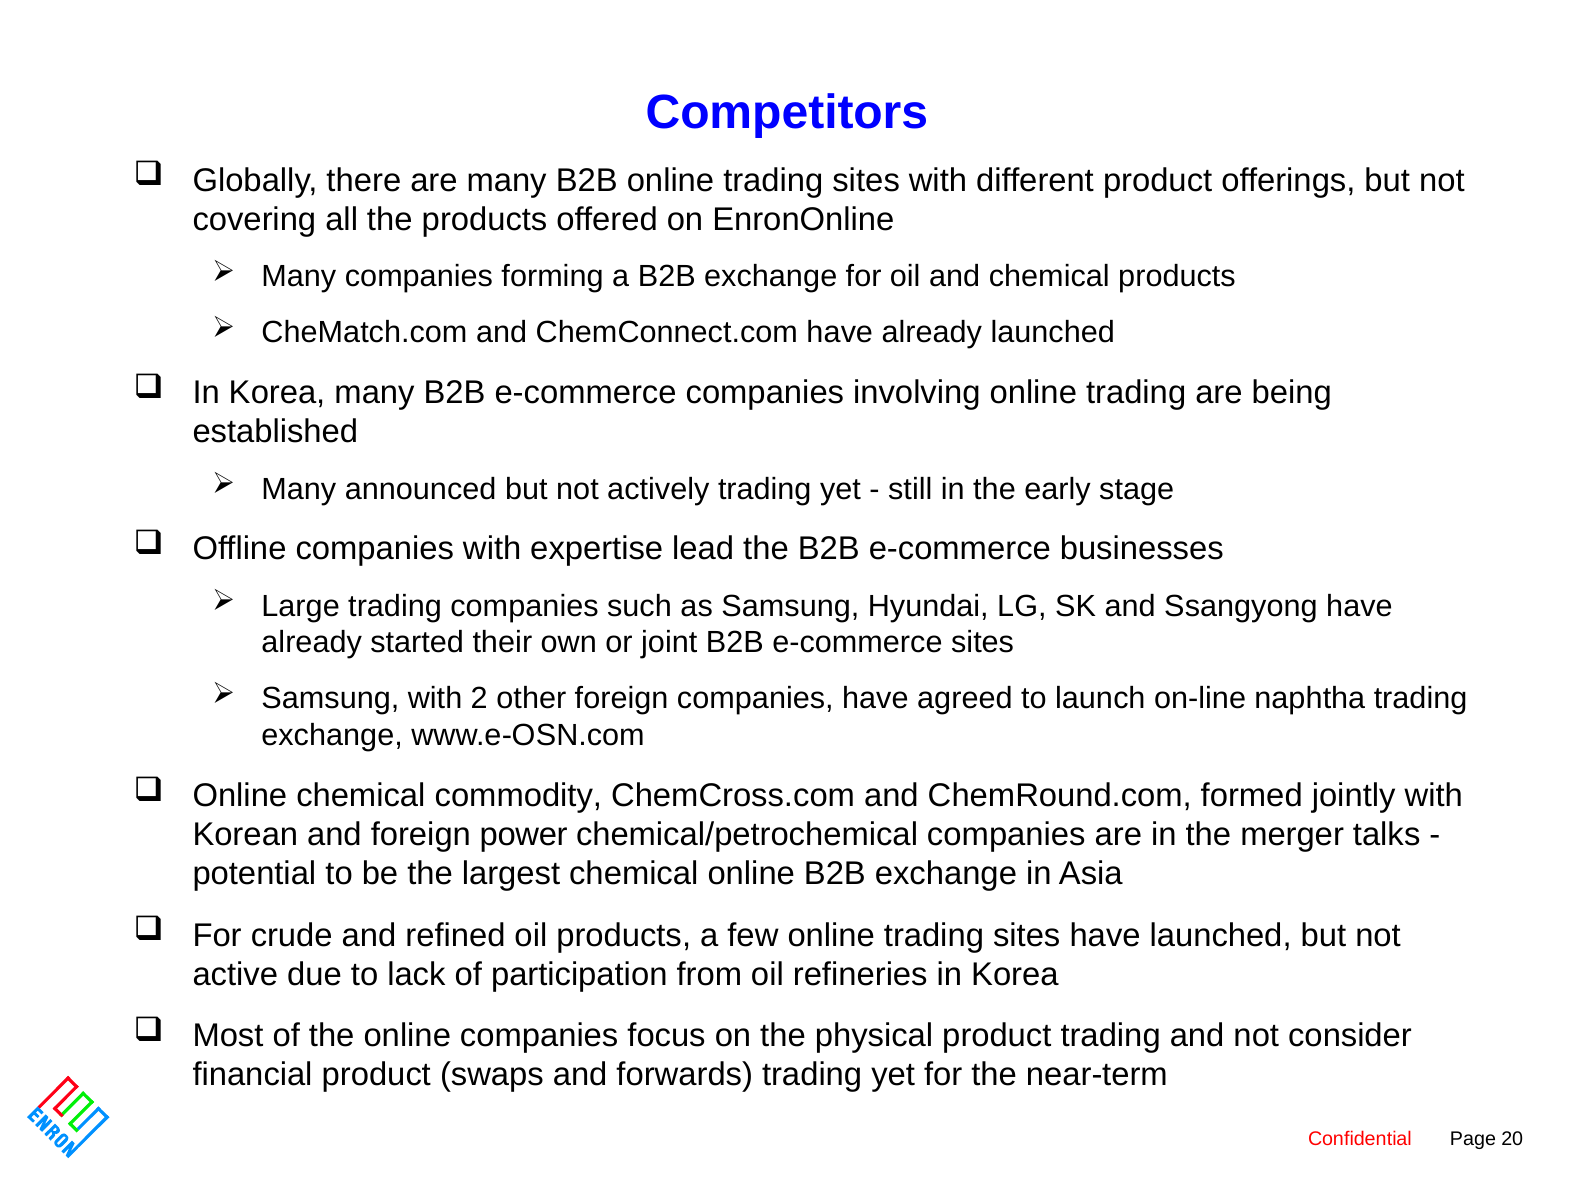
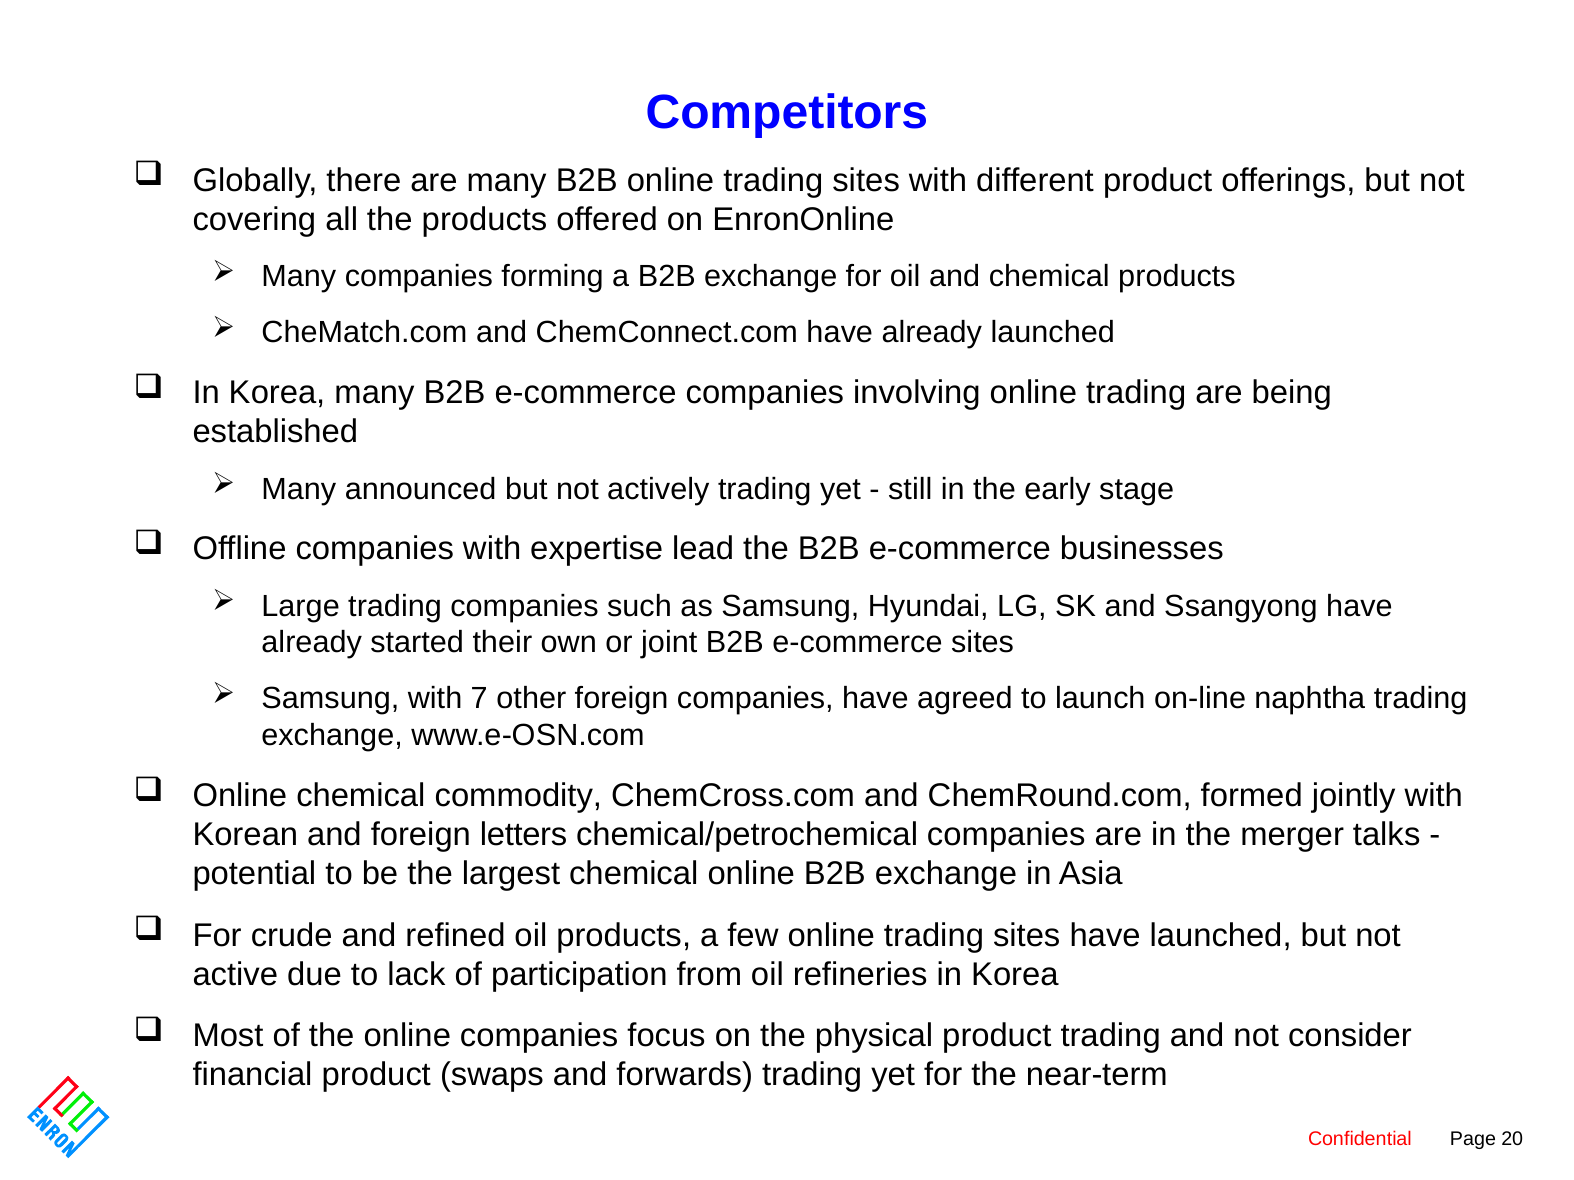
2: 2 -> 7 (479, 699)
power: power -> letters (524, 835)
